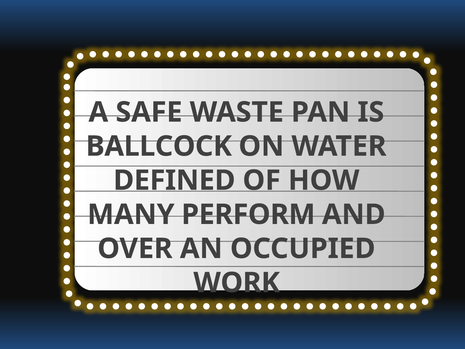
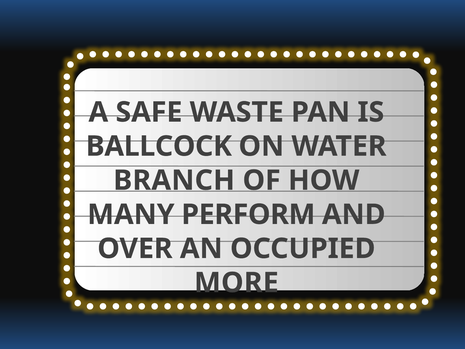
DEFINED: DEFINED -> BRANCH (174, 180)
WORK: WORK -> MORE (236, 283)
